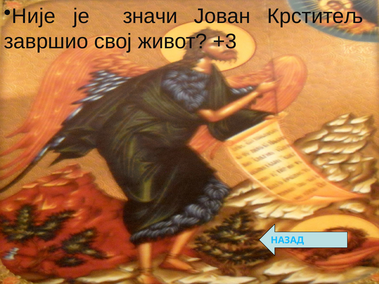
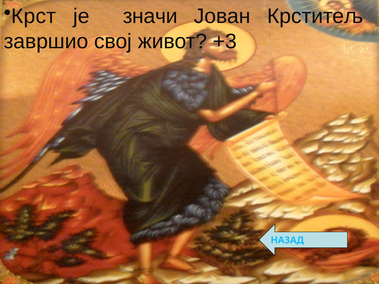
Није: Није -> Крст (34, 16)
